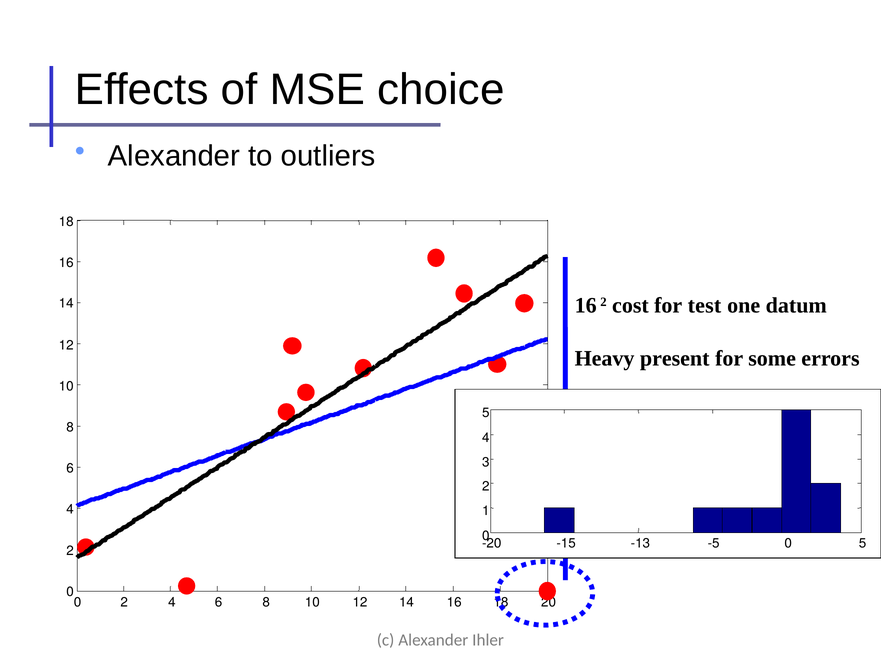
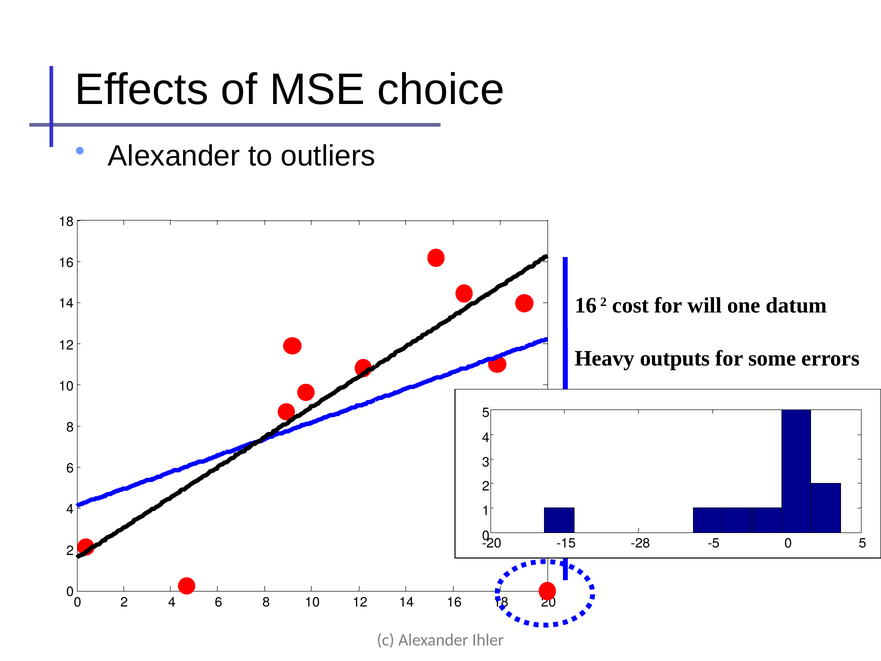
test: test -> will (705, 305)
present: present -> outputs (675, 358)
-13: -13 -> -28 (640, 543)
